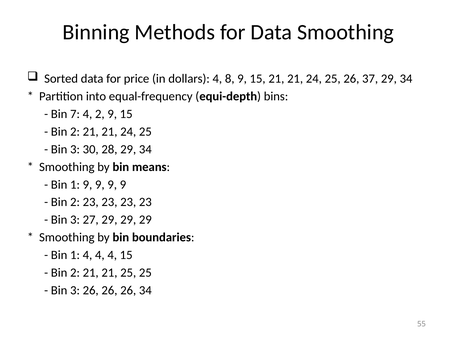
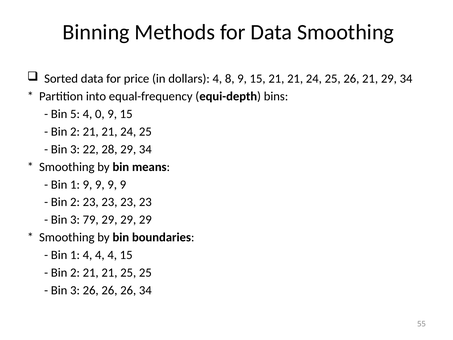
26 37: 37 -> 21 (370, 79)
7: 7 -> 5 (75, 114)
4 2: 2 -> 0 (100, 114)
30: 30 -> 22 (91, 149)
27: 27 -> 79 (91, 220)
